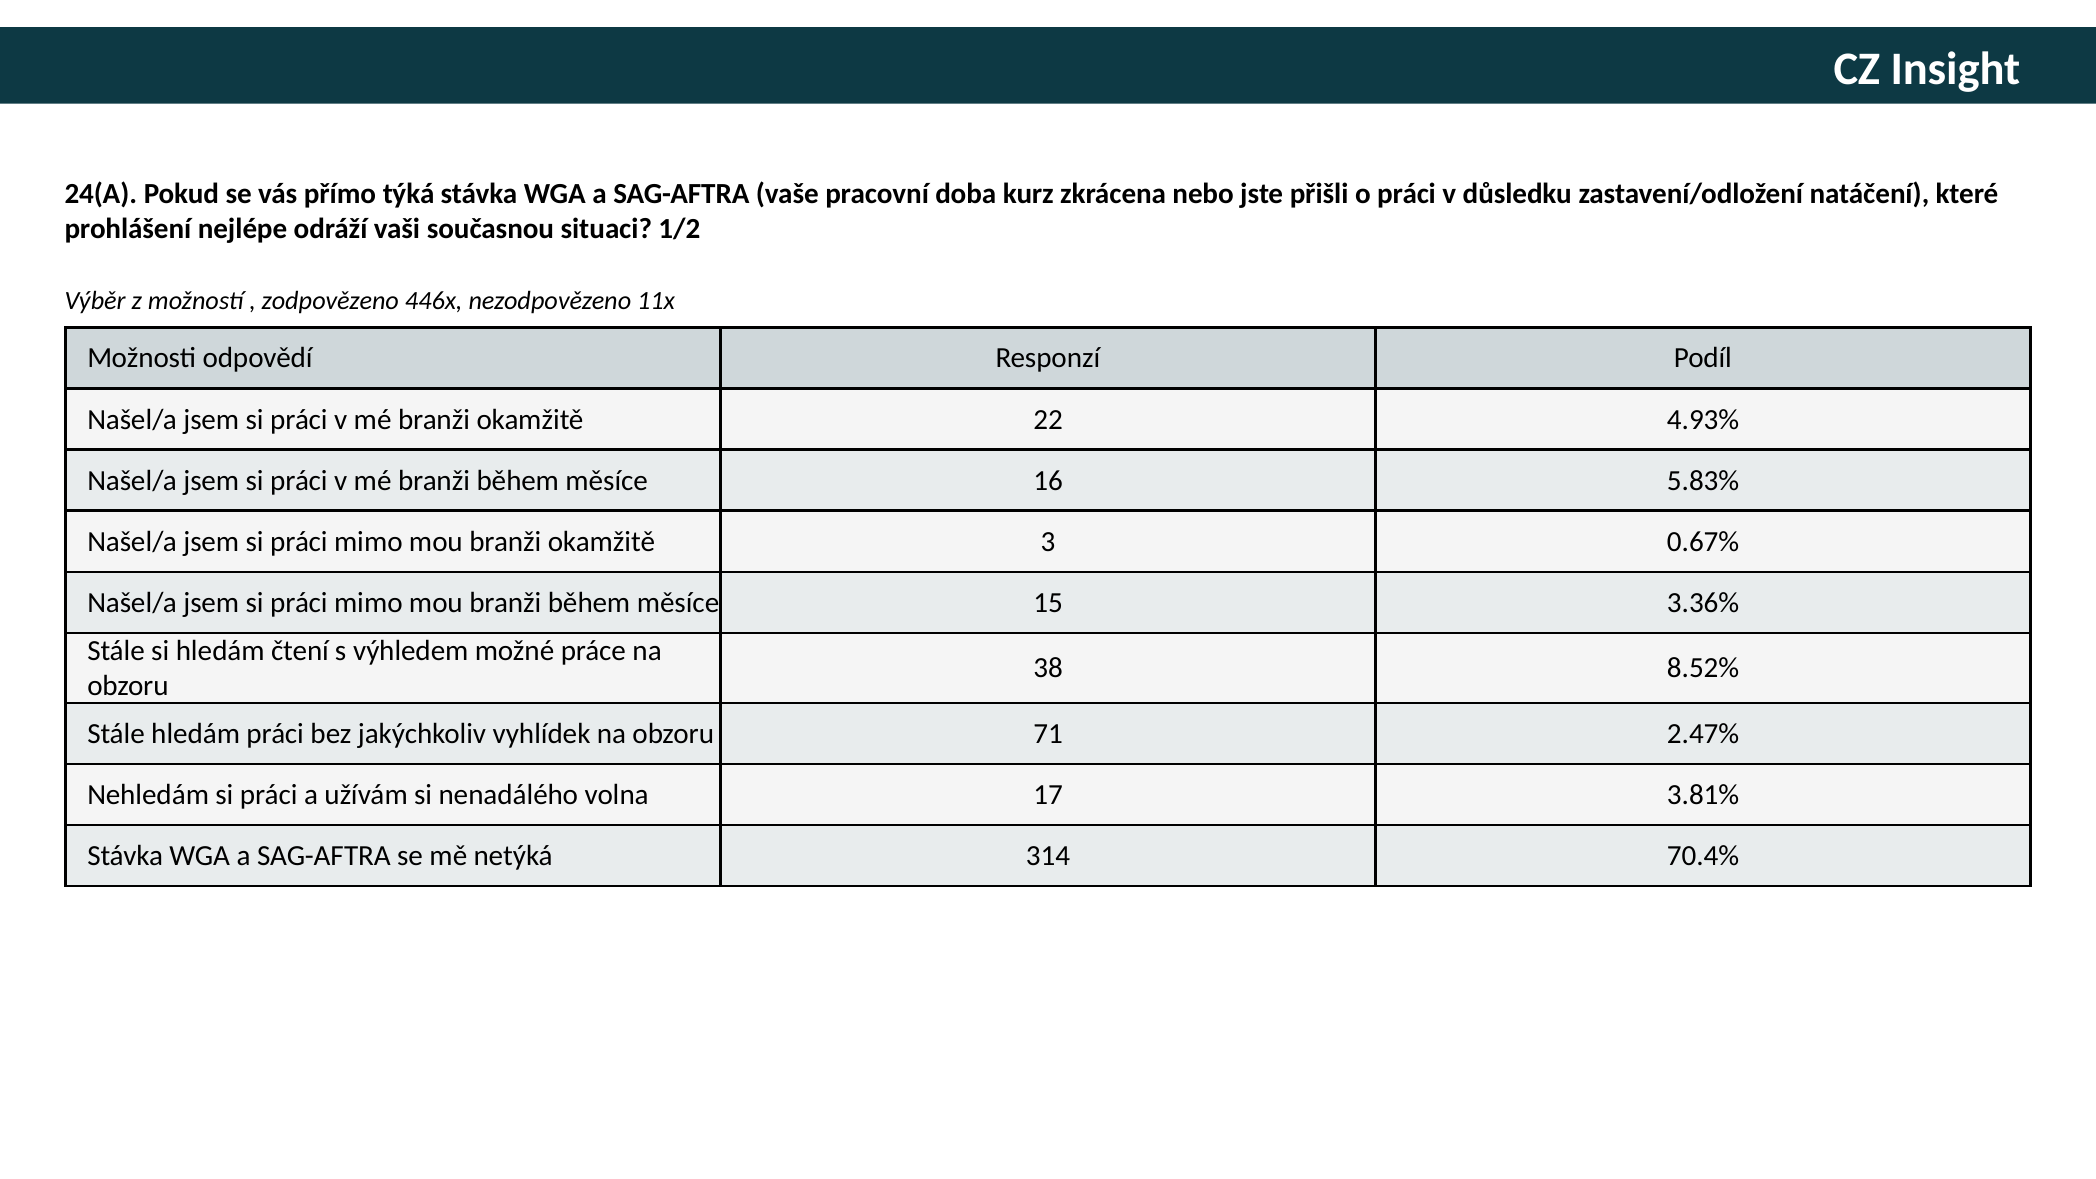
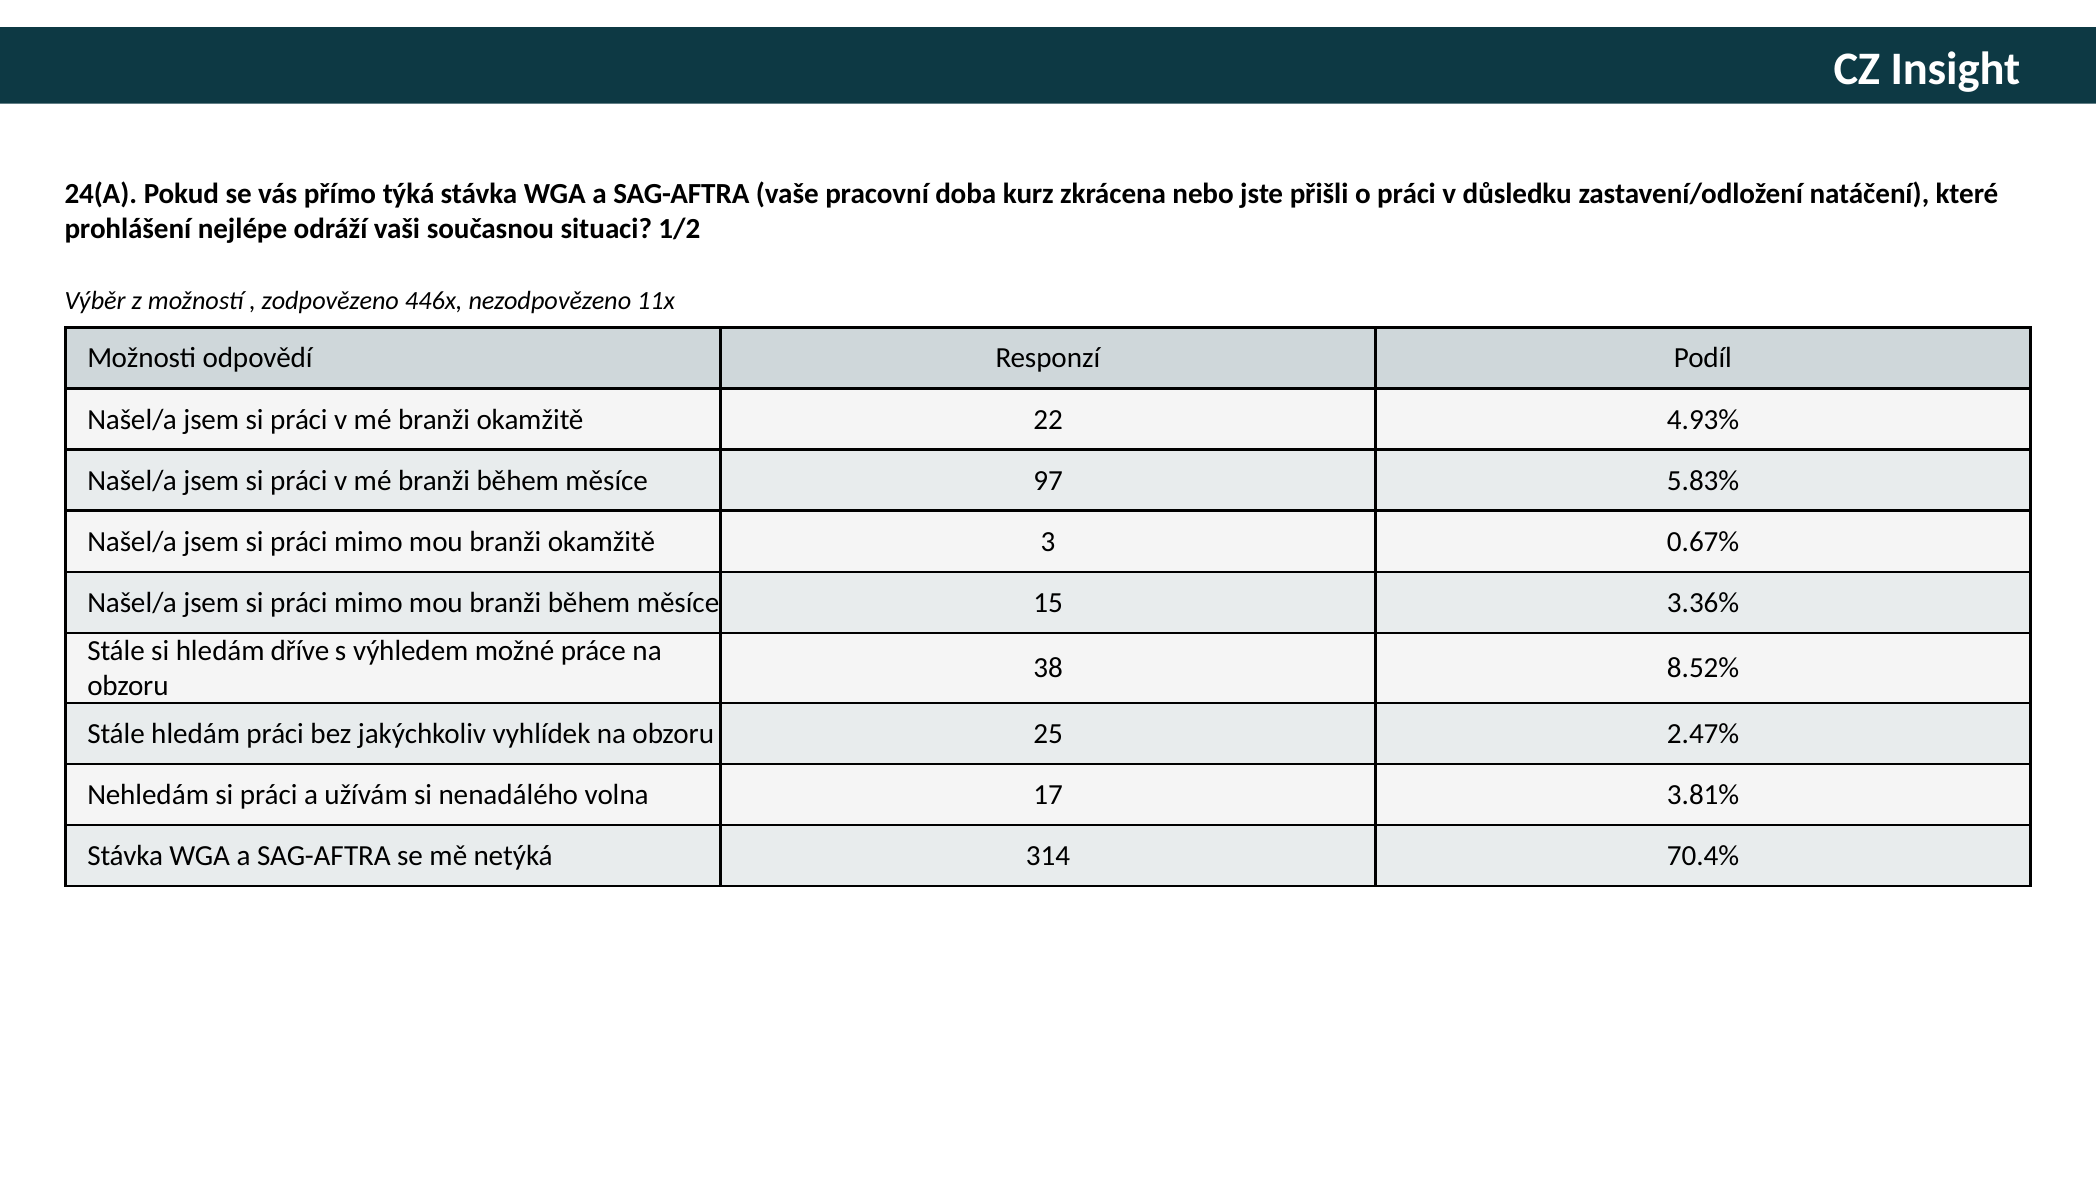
16: 16 -> 97 (1048, 480)
čtení: čtení -> dříve (300, 651)
71: 71 -> 25 (1048, 734)
